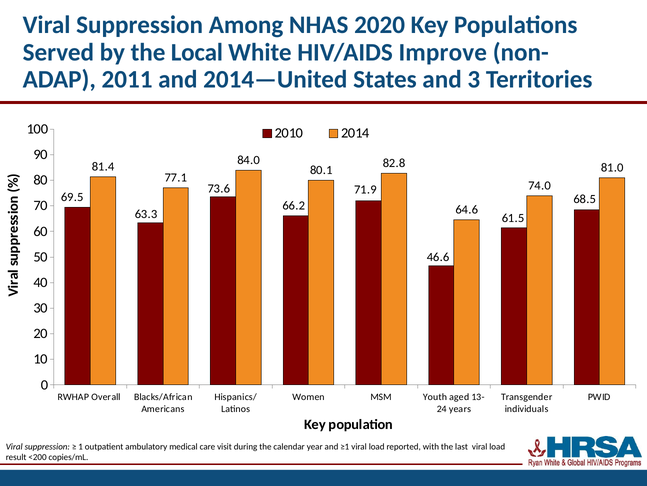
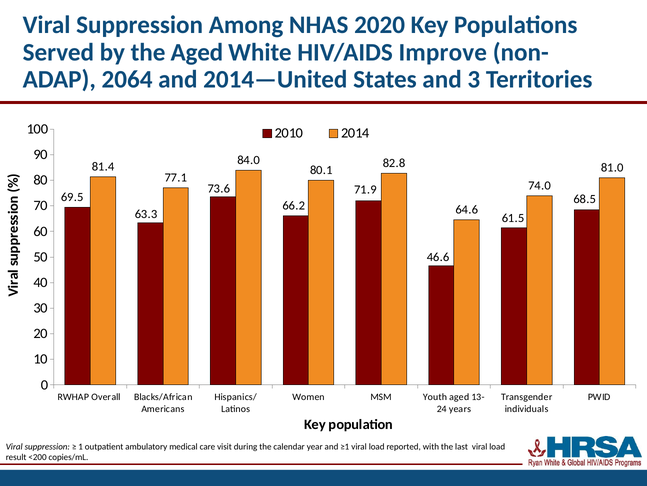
the Local: Local -> Aged (197, 52)
2011: 2011 -> 2064 (127, 79)
